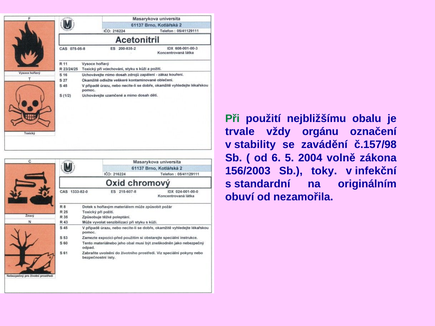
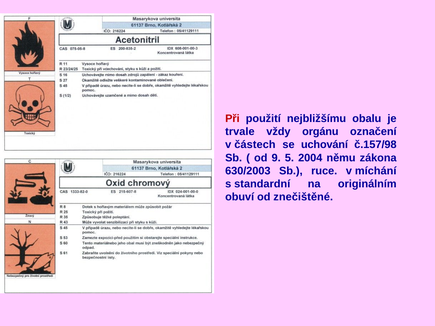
Při colour: green -> red (232, 119)
stability: stability -> částech (255, 145)
zavádění: zavádění -> uchování (324, 145)
6: 6 -> 9 (276, 158)
volně: volně -> němu (341, 158)
156/2003: 156/2003 -> 630/2003 (248, 171)
toky: toky -> ruce (324, 171)
infekční: infekční -> míchání (376, 171)
nezamořila: nezamořila -> znečištěné (303, 197)
